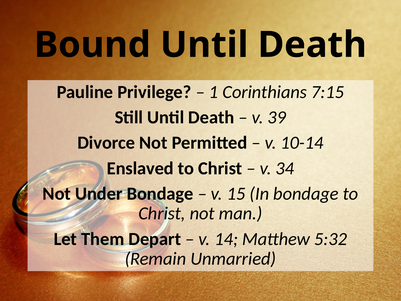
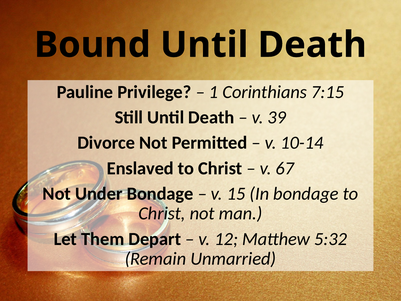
34: 34 -> 67 (285, 168)
14: 14 -> 12 (226, 239)
